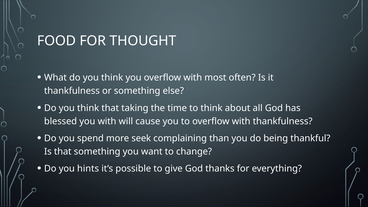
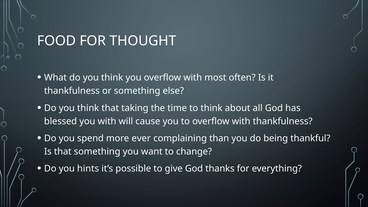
seek: seek -> ever (141, 138)
